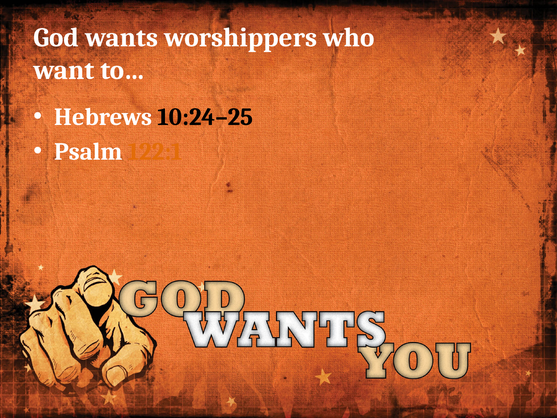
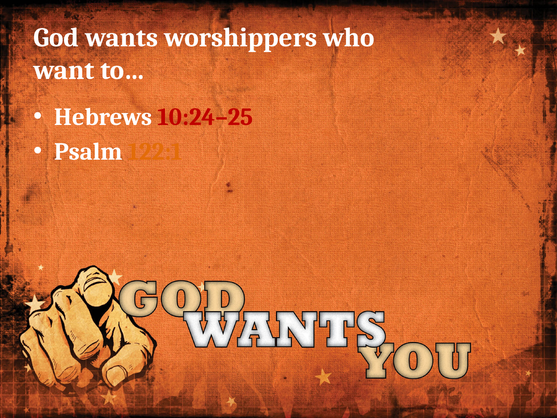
10:24–25 colour: black -> red (205, 117)
